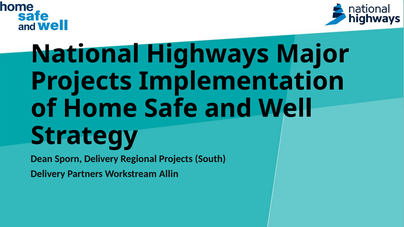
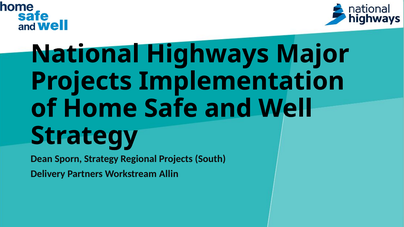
Sporn Delivery: Delivery -> Strategy (101, 159)
